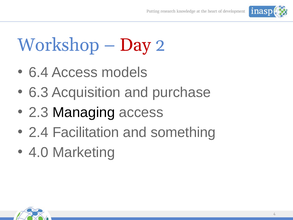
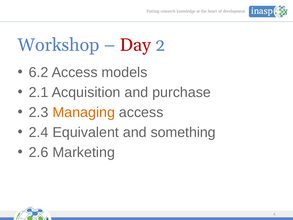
6.4: 6.4 -> 6.2 (39, 72)
6.3: 6.3 -> 2.1 (39, 92)
Managing colour: black -> orange (84, 112)
Facilitation: Facilitation -> Equivalent (86, 132)
4.0: 4.0 -> 2.6 (39, 152)
